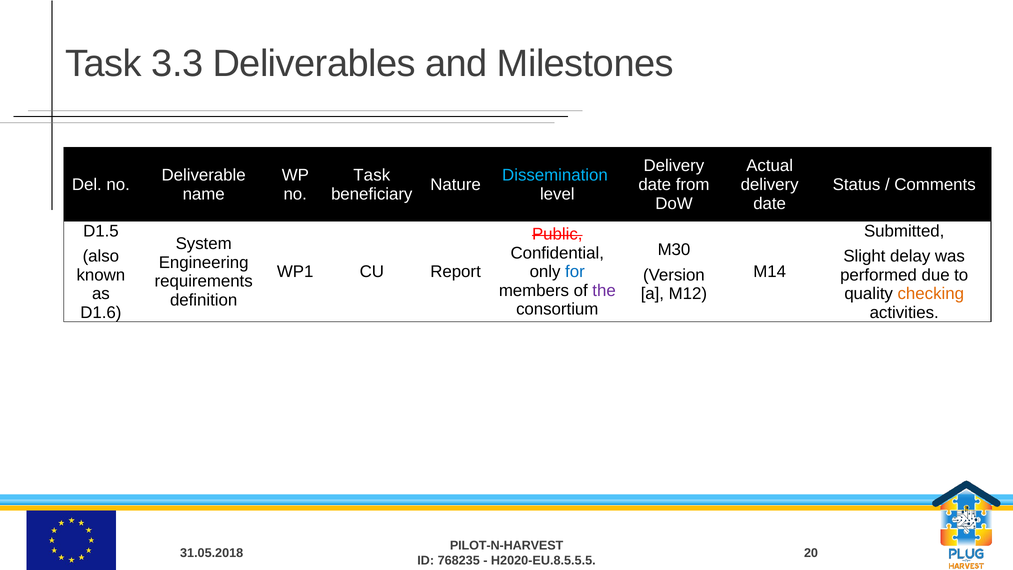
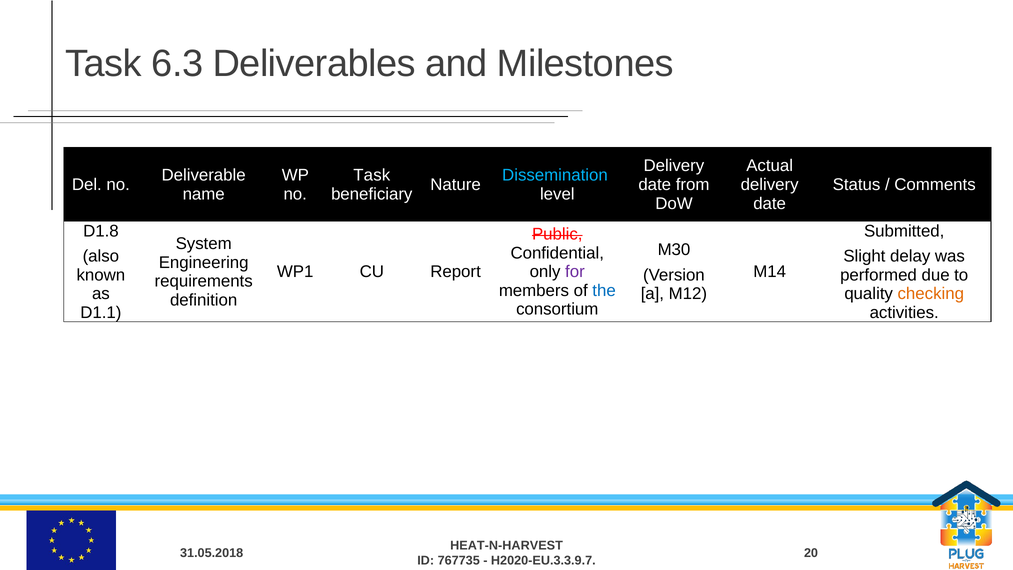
3.3: 3.3 -> 6.3 (177, 64)
D1.5: D1.5 -> D1.8 (101, 231)
for colour: blue -> purple (575, 272)
the colour: purple -> blue (604, 291)
D1.6: D1.6 -> D1.1 (101, 312)
PILOT-N-HARVEST: PILOT-N-HARVEST -> HEAT-N-HARVEST (507, 545)
768235: 768235 -> 767735 (459, 560)
H2020-EU.8.5.5.5: H2020-EU.8.5.5.5 -> H2020-EU.3.3.9.7 (543, 560)
